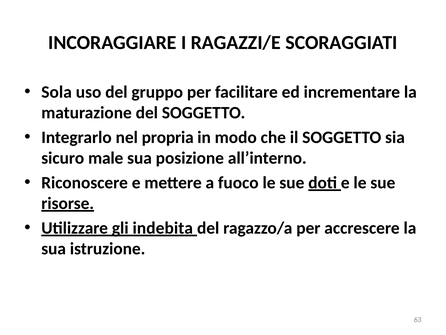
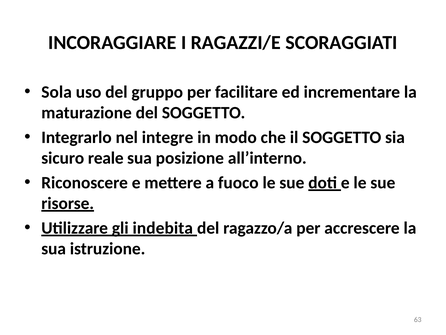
propria: propria -> integre (168, 137)
male: male -> reale (106, 158)
